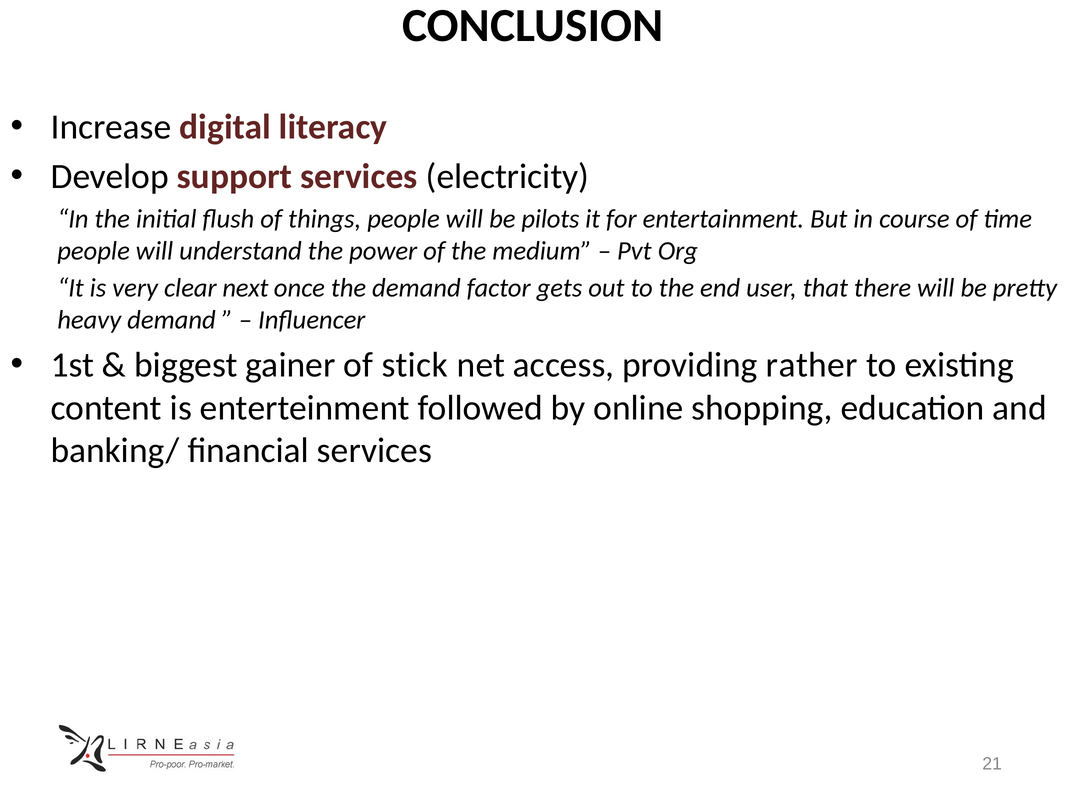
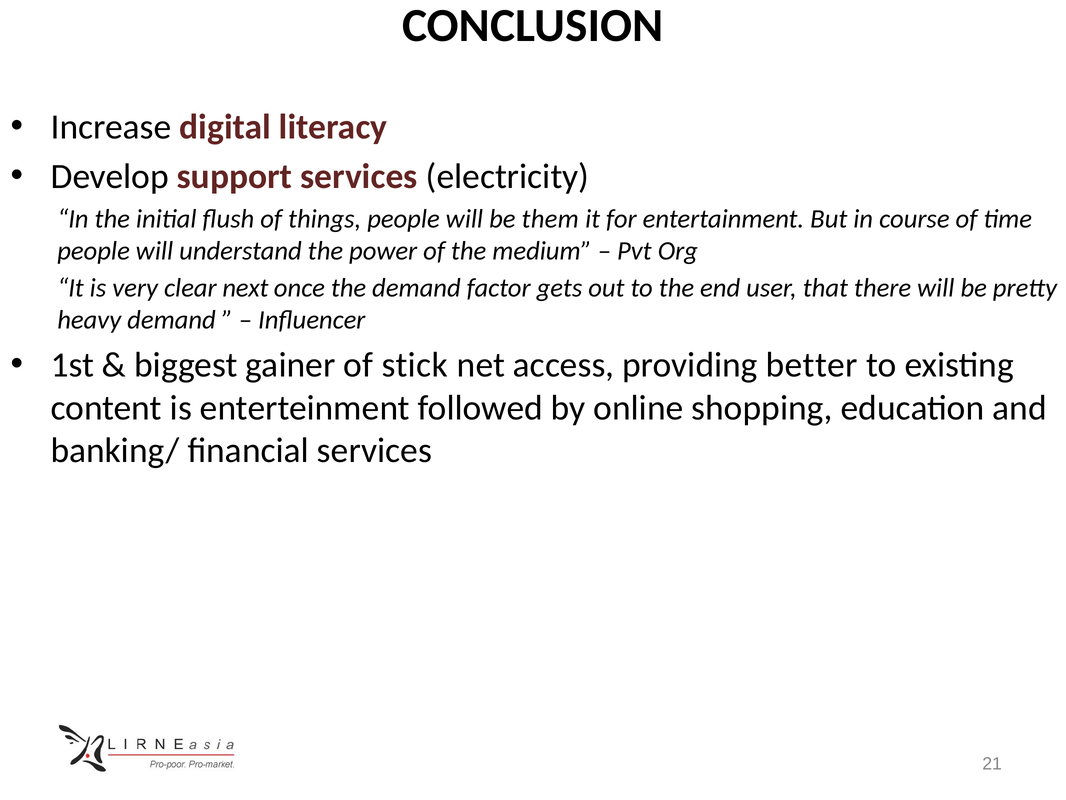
pilots: pilots -> them (550, 219)
rather: rather -> better (812, 365)
